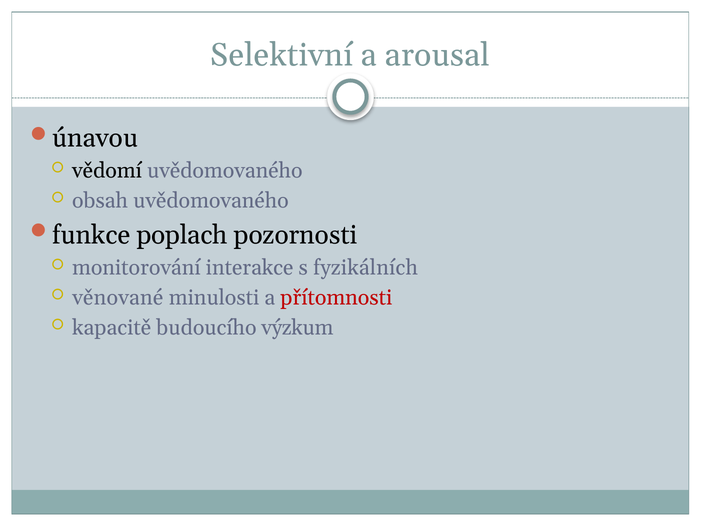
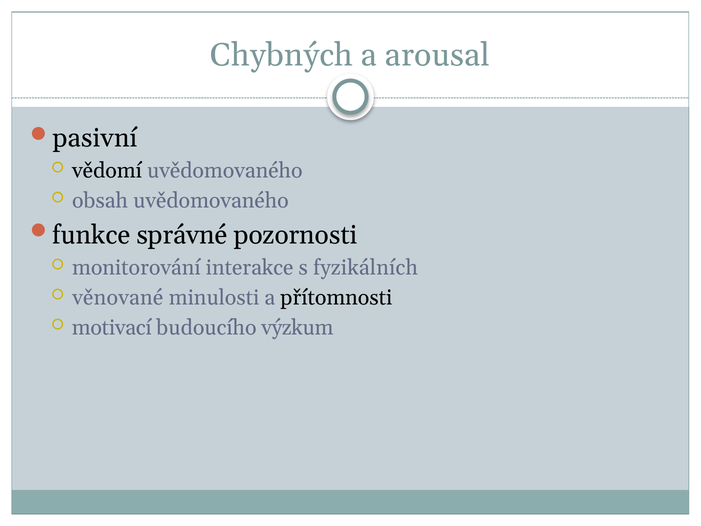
Selektivní: Selektivní -> Chybných (282, 55)
únavou: únavou -> pasivní (95, 138)
poplach: poplach -> správné (182, 235)
přítomnosti colour: red -> black (336, 297)
kapacitě: kapacitě -> motivací (112, 327)
